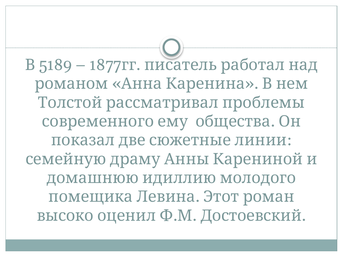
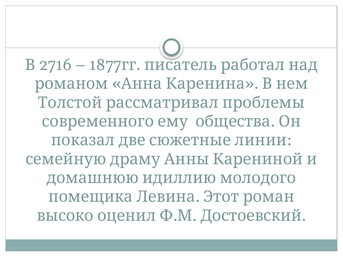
5189: 5189 -> 2716 (55, 65)
